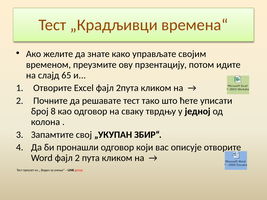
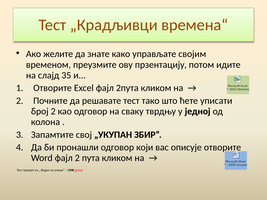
65: 65 -> 35 (66, 75)
број 8: 8 -> 2 (53, 111)
